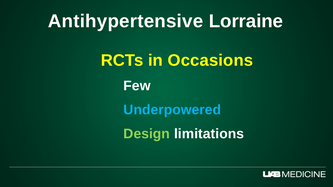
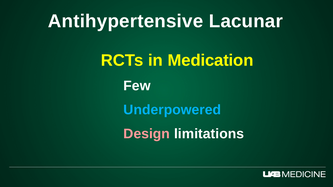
Lorraine: Lorraine -> Lacunar (246, 21)
Occasions: Occasions -> Medication (211, 61)
Design colour: light green -> pink (147, 134)
